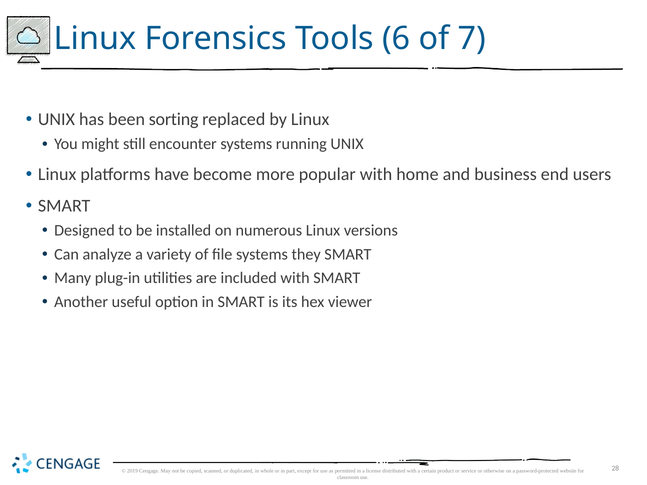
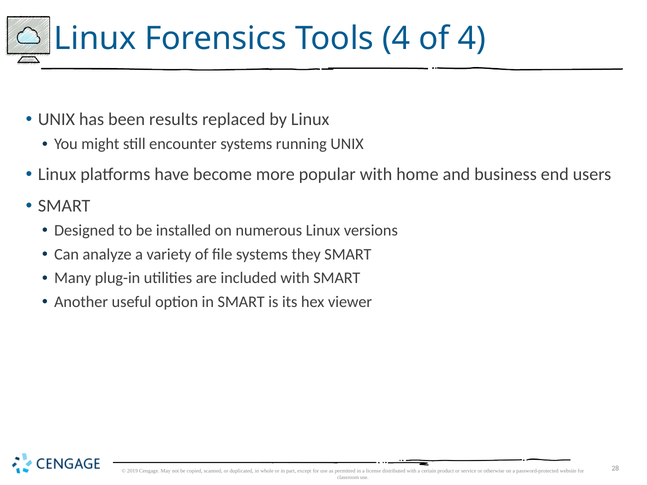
Tools 6: 6 -> 4 (396, 38)
of 7: 7 -> 4 (472, 38)
sorting: sorting -> results (174, 119)
